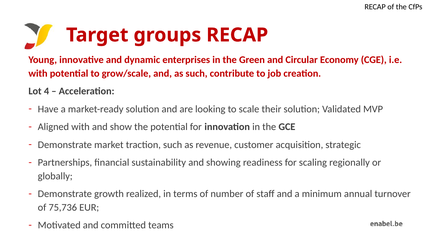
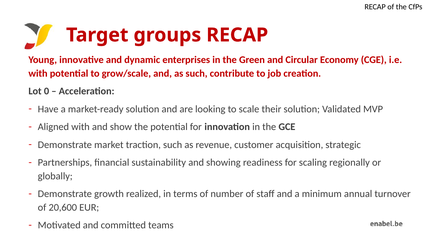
4: 4 -> 0 (47, 91)
75,736: 75,736 -> 20,600 (63, 208)
